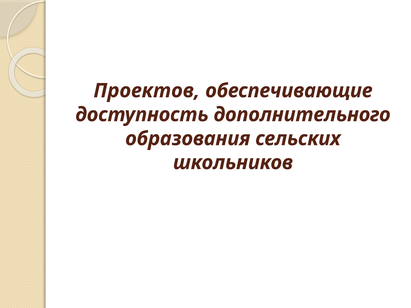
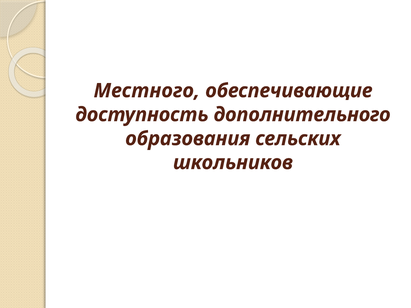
Проектов: Проектов -> Местного (147, 91)
